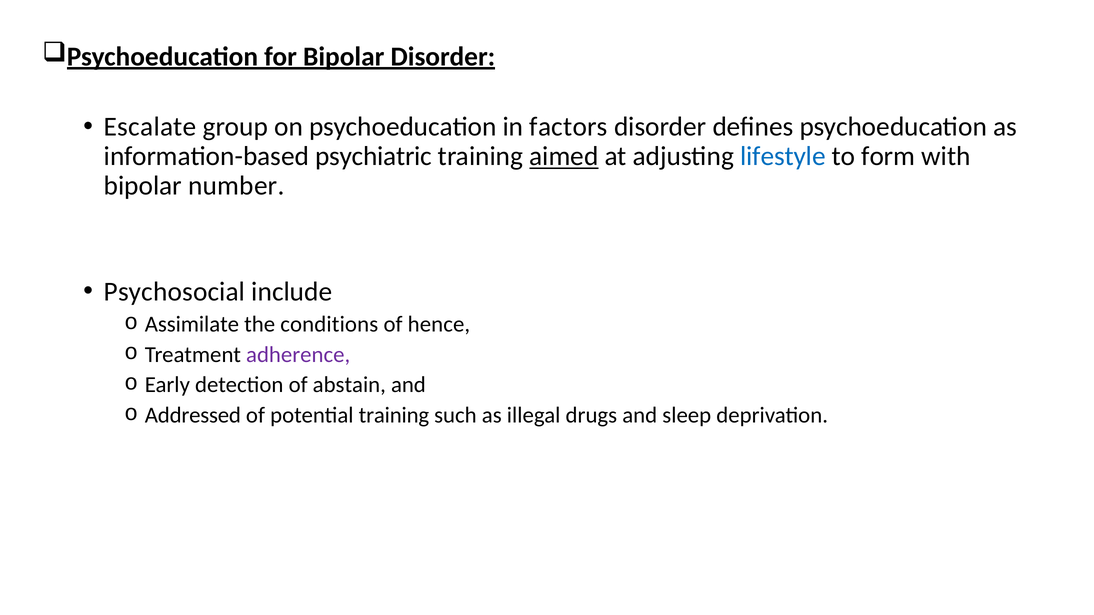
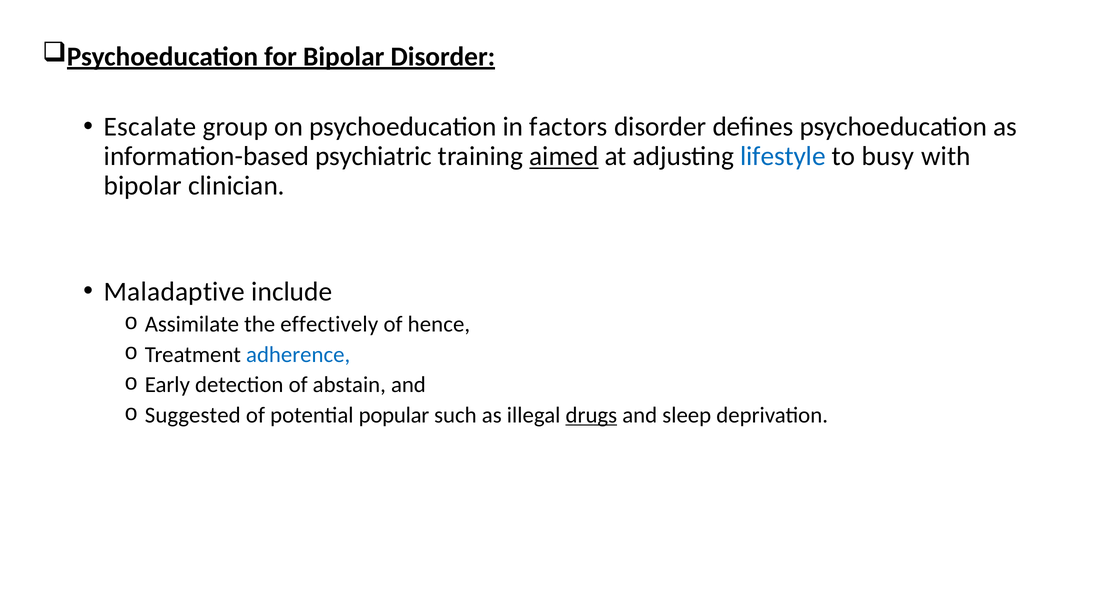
form: form -> busy (888, 157)
number: number -> clinician (236, 186)
Psychosocial: Psychosocial -> Maladaptive (174, 292)
conditions: conditions -> effectively (329, 324)
adherence colour: purple -> blue (298, 355)
Addressed: Addressed -> Suggested (193, 415)
potential training: training -> popular (394, 415)
drugs underline: none -> present (591, 415)
